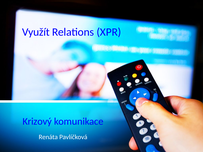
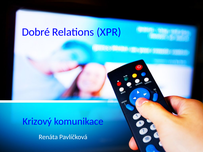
Využít: Využít -> Dobré (36, 32)
